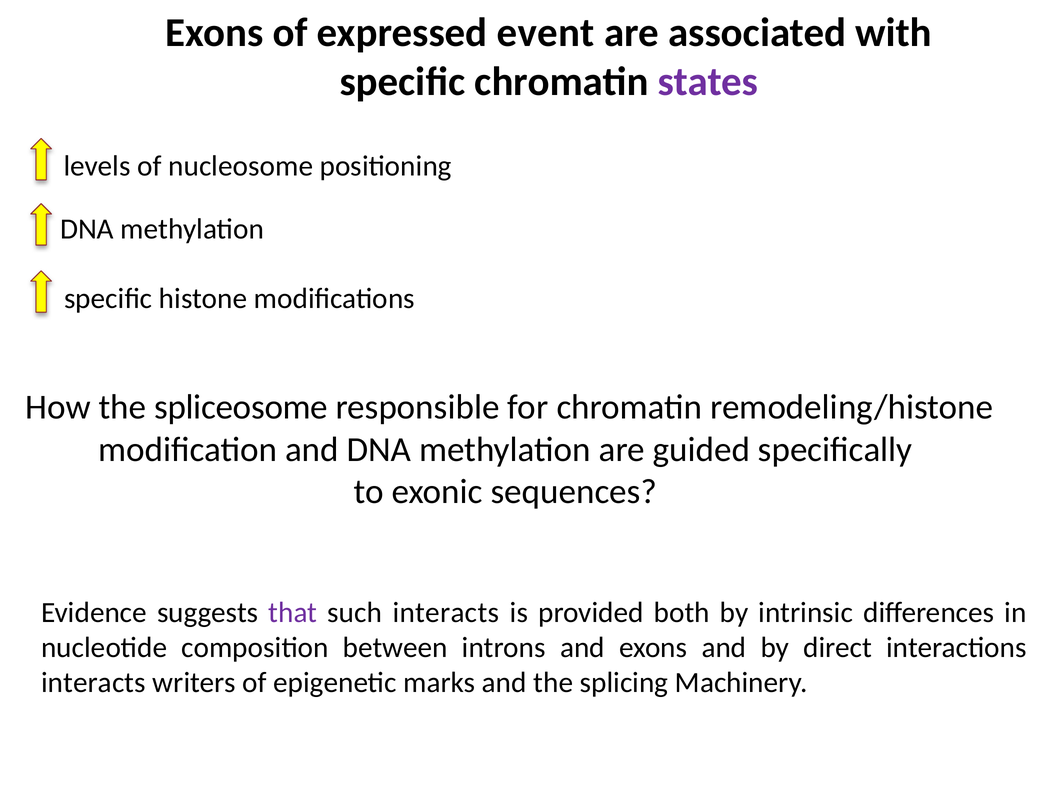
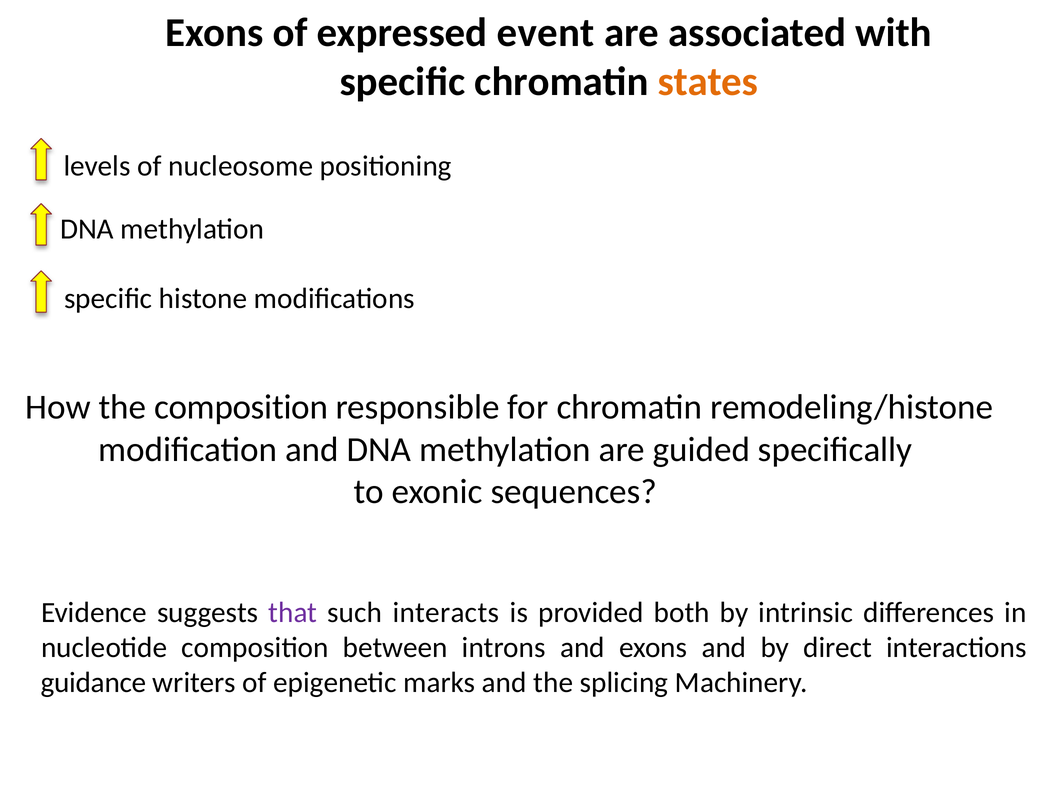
states colour: purple -> orange (708, 82)
the spliceosome: spliceosome -> composition (241, 407)
interacts: interacts -> guidance (94, 683)
